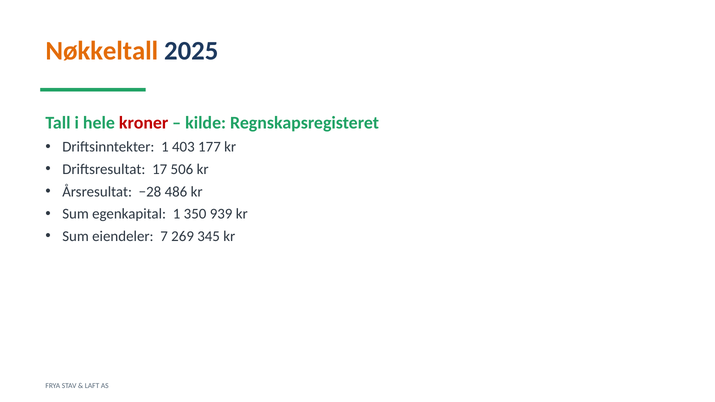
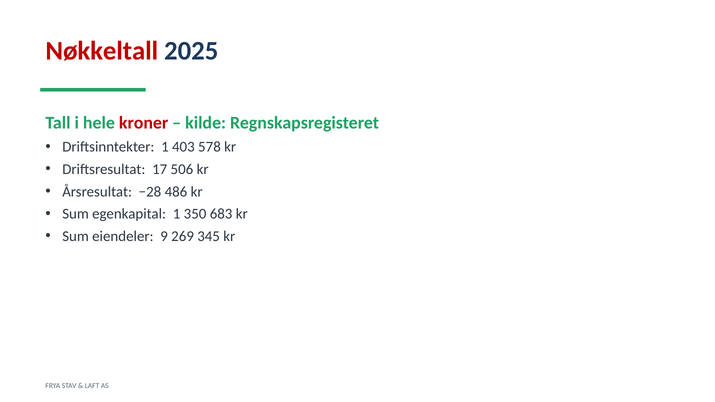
Nøkkeltall colour: orange -> red (102, 51)
177: 177 -> 578 (209, 147)
939: 939 -> 683 (221, 214)
7: 7 -> 9 (164, 236)
